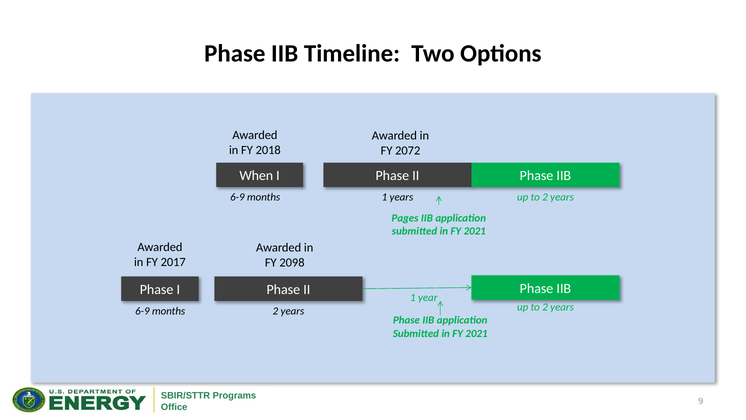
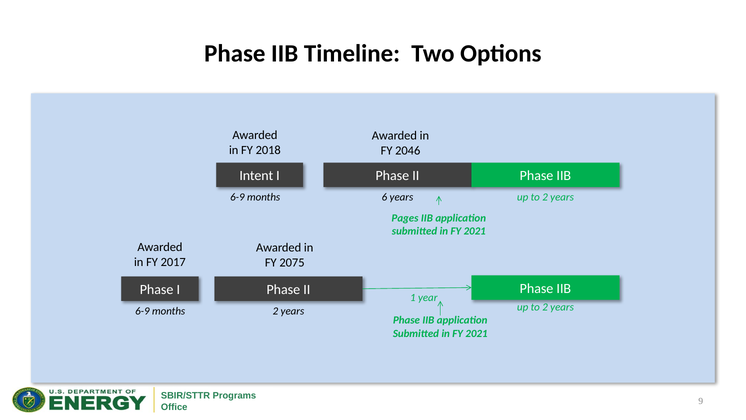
2072: 2072 -> 2046 (408, 150)
When: When -> Intent (256, 176)
months 1: 1 -> 6 (384, 197)
2098: 2098 -> 2075 (292, 262)
